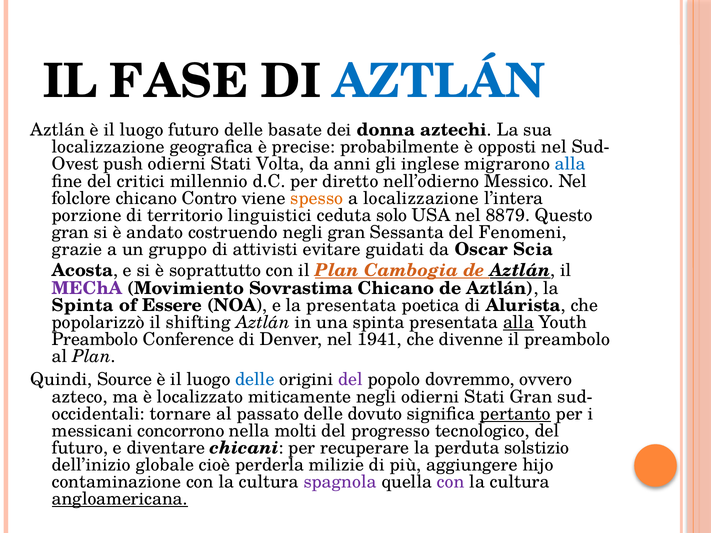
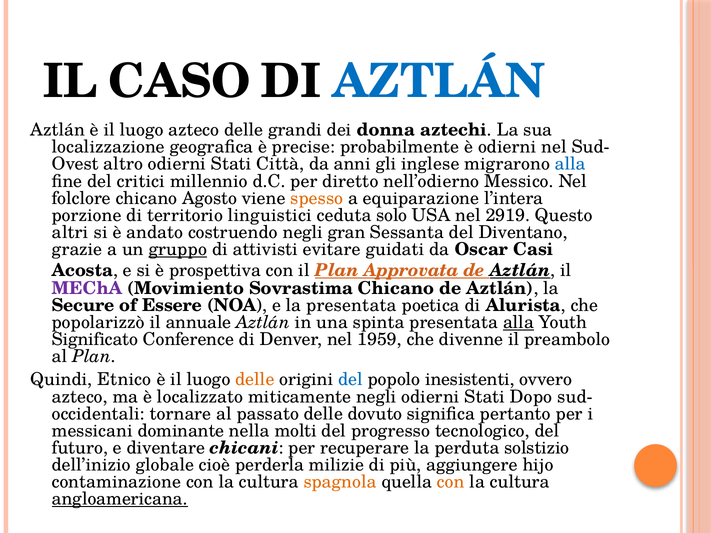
FASE: FASE -> CASO (179, 82)
luogo futuro: futuro -> azteco (194, 130)
basate: basate -> grandi (295, 130)
è opposti: opposti -> odierni (507, 147)
push: push -> altro (123, 164)
Volta: Volta -> Città (280, 164)
Contro: Contro -> Agosto (210, 198)
a localizzazione: localizzazione -> equiparazione (421, 198)
8879: 8879 -> 2919 (508, 215)
gran: gran -> altri (70, 232)
Fenomeni: Fenomeni -> Diventano (523, 232)
gruppo underline: none -> present (178, 250)
Scia: Scia -> Casi (533, 250)
soprattutto: soprattutto -> prospettiva (215, 270)
Cambogia: Cambogia -> Approvata (411, 270)
Spinta: Spinta -> Secure (83, 306)
shifting: shifting -> annuale (199, 323)
Preambolo: Preambolo -> Significato (95, 340)
1941: 1941 -> 1959 (380, 340)
Source: Source -> Etnico (124, 380)
delle colour: blue -> orange (255, 380)
del colour: purple -> blue (351, 380)
dovremmo: dovremmo -> inesistenti (470, 380)
Stati Gran: Gran -> Dopo (531, 397)
pertanto underline: present -> none (515, 414)
concorrono: concorrono -> dominante (181, 431)
spagnola colour: purple -> orange (340, 482)
con colour: purple -> orange (451, 482)
